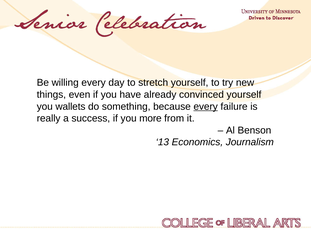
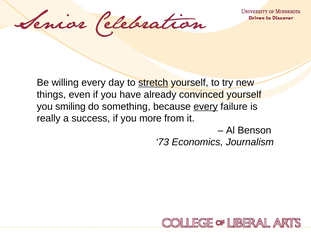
stretch underline: none -> present (153, 83)
wallets: wallets -> smiling (70, 107)
13: 13 -> 73 (162, 142)
